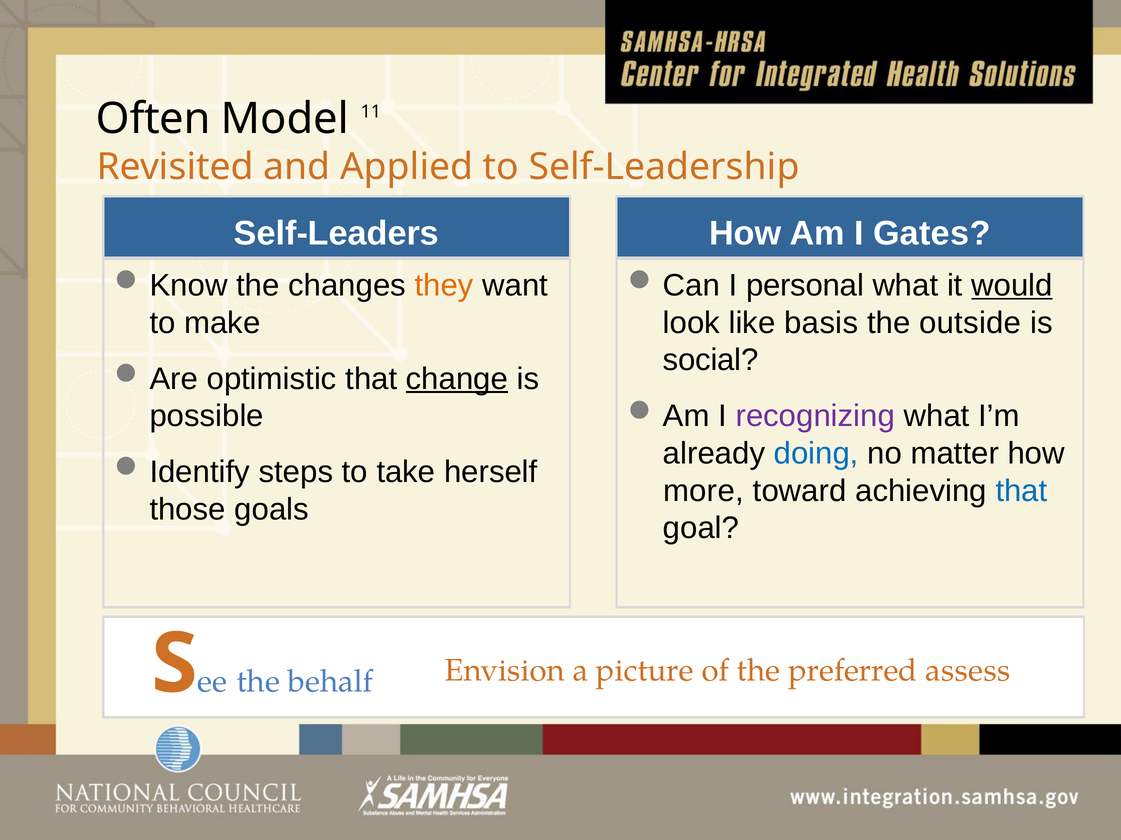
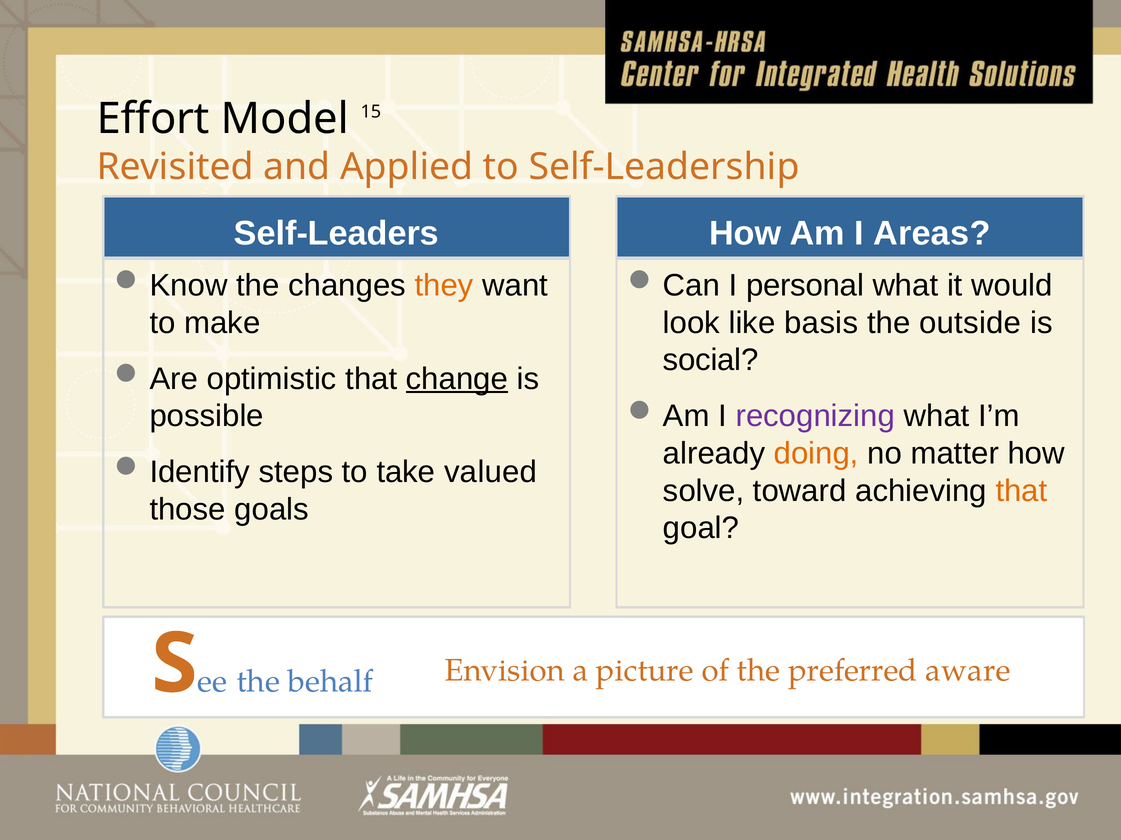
Often: Often -> Effort (153, 119)
11: 11 -> 15 (371, 112)
Gates: Gates -> Areas (932, 234)
would underline: present -> none (1012, 286)
doing colour: blue -> orange (816, 454)
herself: herself -> valued (491, 473)
more: more -> solve (704, 491)
that colour: blue -> orange (1021, 491)
assess: assess -> aware (968, 671)
